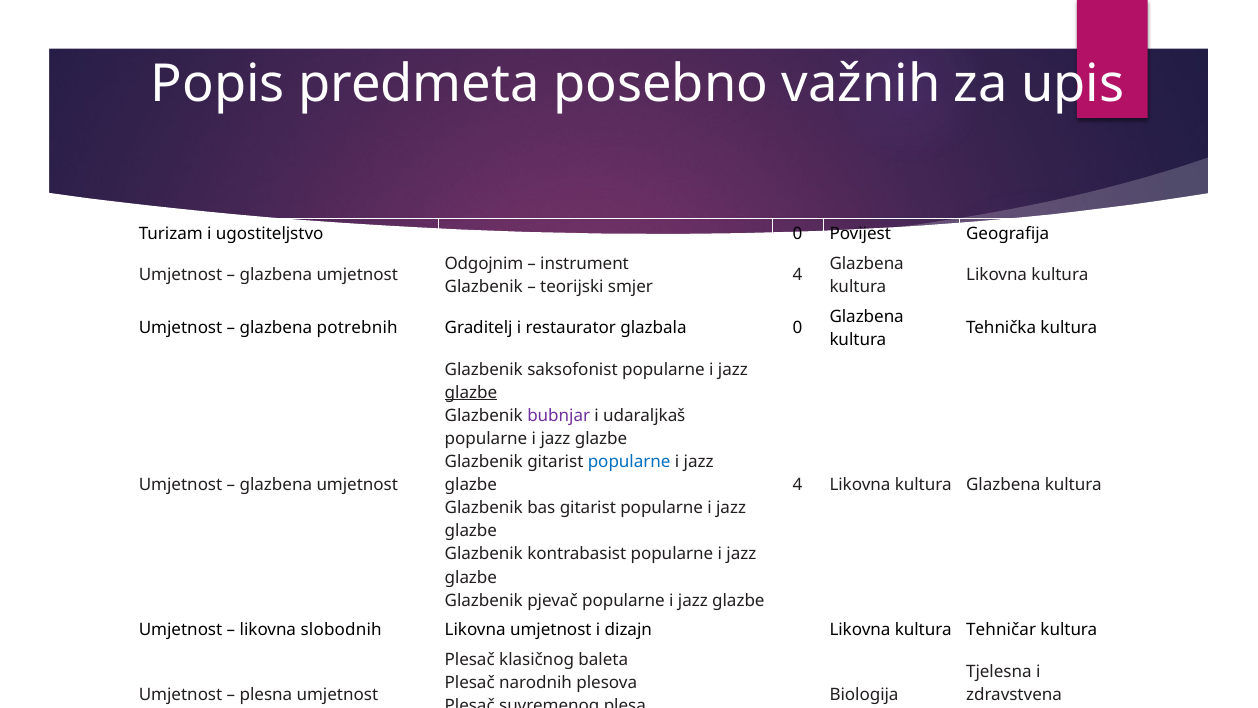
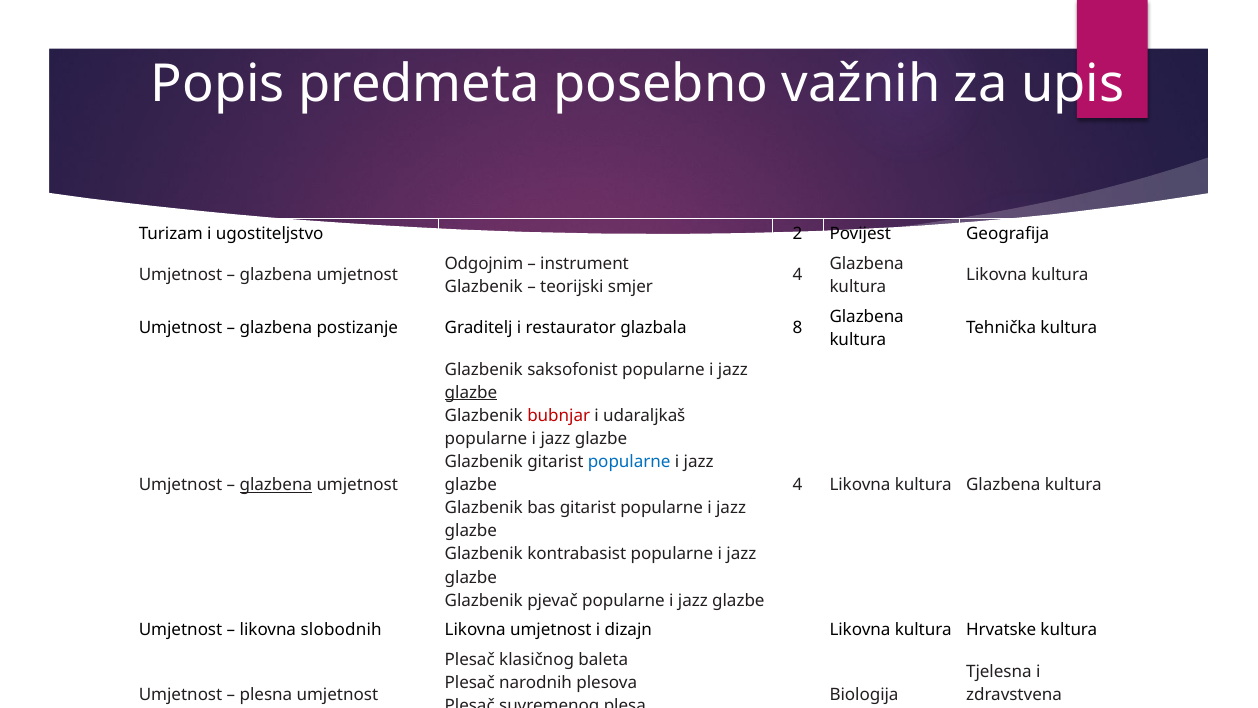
ugostiteljstvo 0: 0 -> 2 (797, 234)
potrebnih: potrebnih -> postizanje (357, 328)
glazbala 0: 0 -> 8 (797, 328)
bubnjar colour: purple -> red (559, 415)
glazbena underline: none -> present (276, 485)
kultura Tehničar: Tehničar -> Hrvatske (1001, 630)
